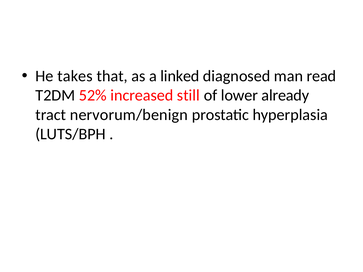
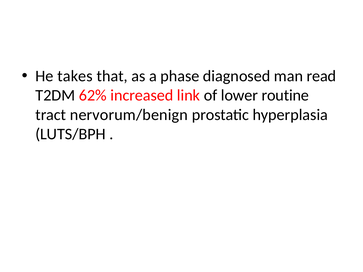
linked: linked -> phase (180, 76)
52%: 52% -> 62% (93, 96)
still: still -> link (188, 96)
already: already -> routine (285, 96)
